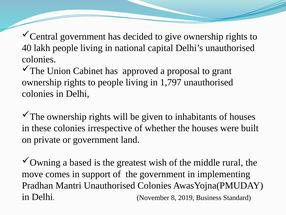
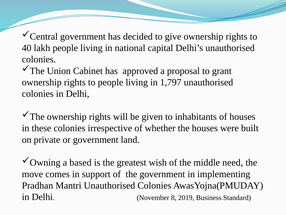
rural: rural -> need (233, 162)
